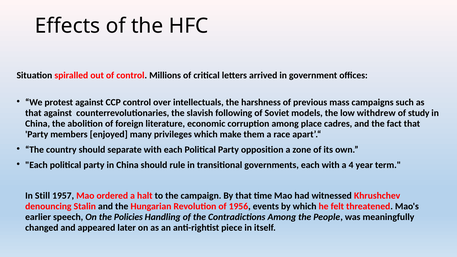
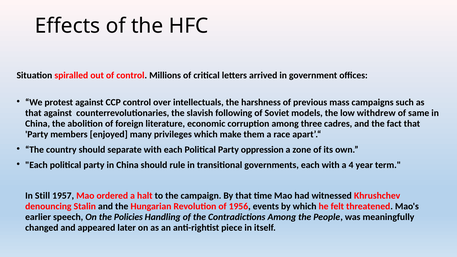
study: study -> same (419, 113)
place: place -> three (311, 124)
opposition: opposition -> oppression (262, 150)
